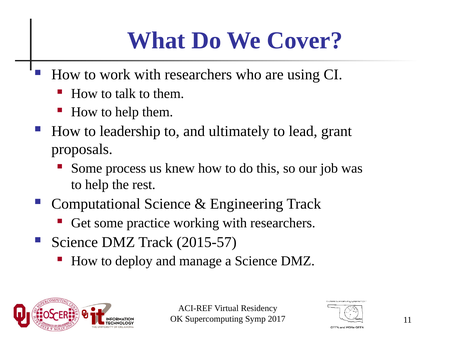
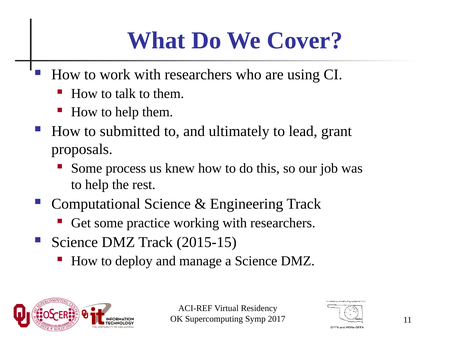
leadership: leadership -> submitted (130, 131)
2015-57: 2015-57 -> 2015-15 (207, 242)
